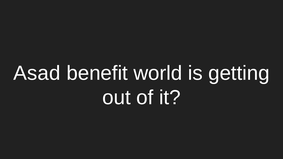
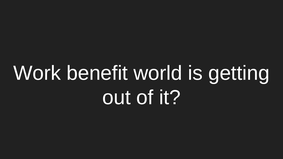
Asad: Asad -> Work (37, 73)
